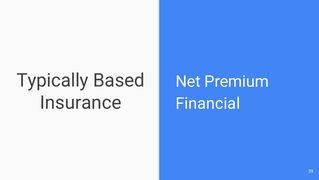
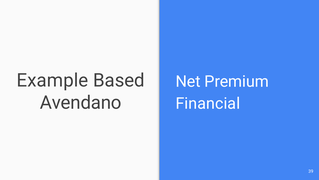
Typically: Typically -> Example (52, 80)
Insurance: Insurance -> Avendano (81, 103)
